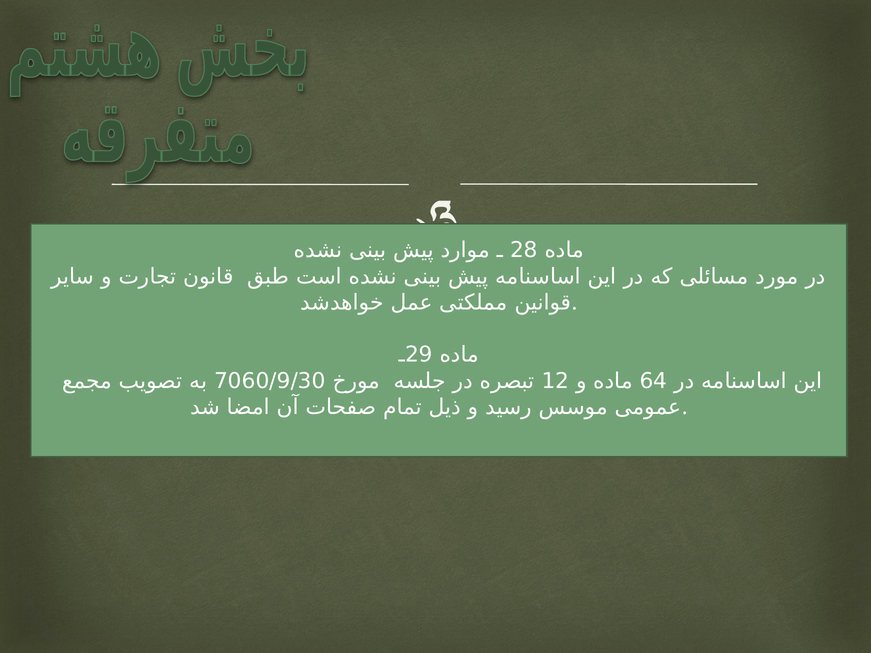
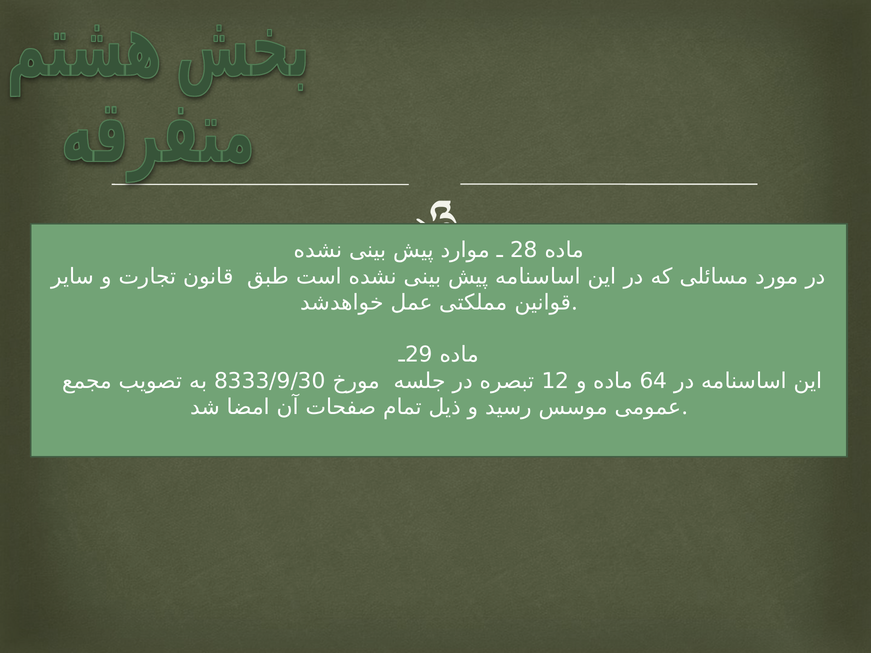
7060/9/30: 7060/9/30 -> 8333/9/30 (270, 381)
